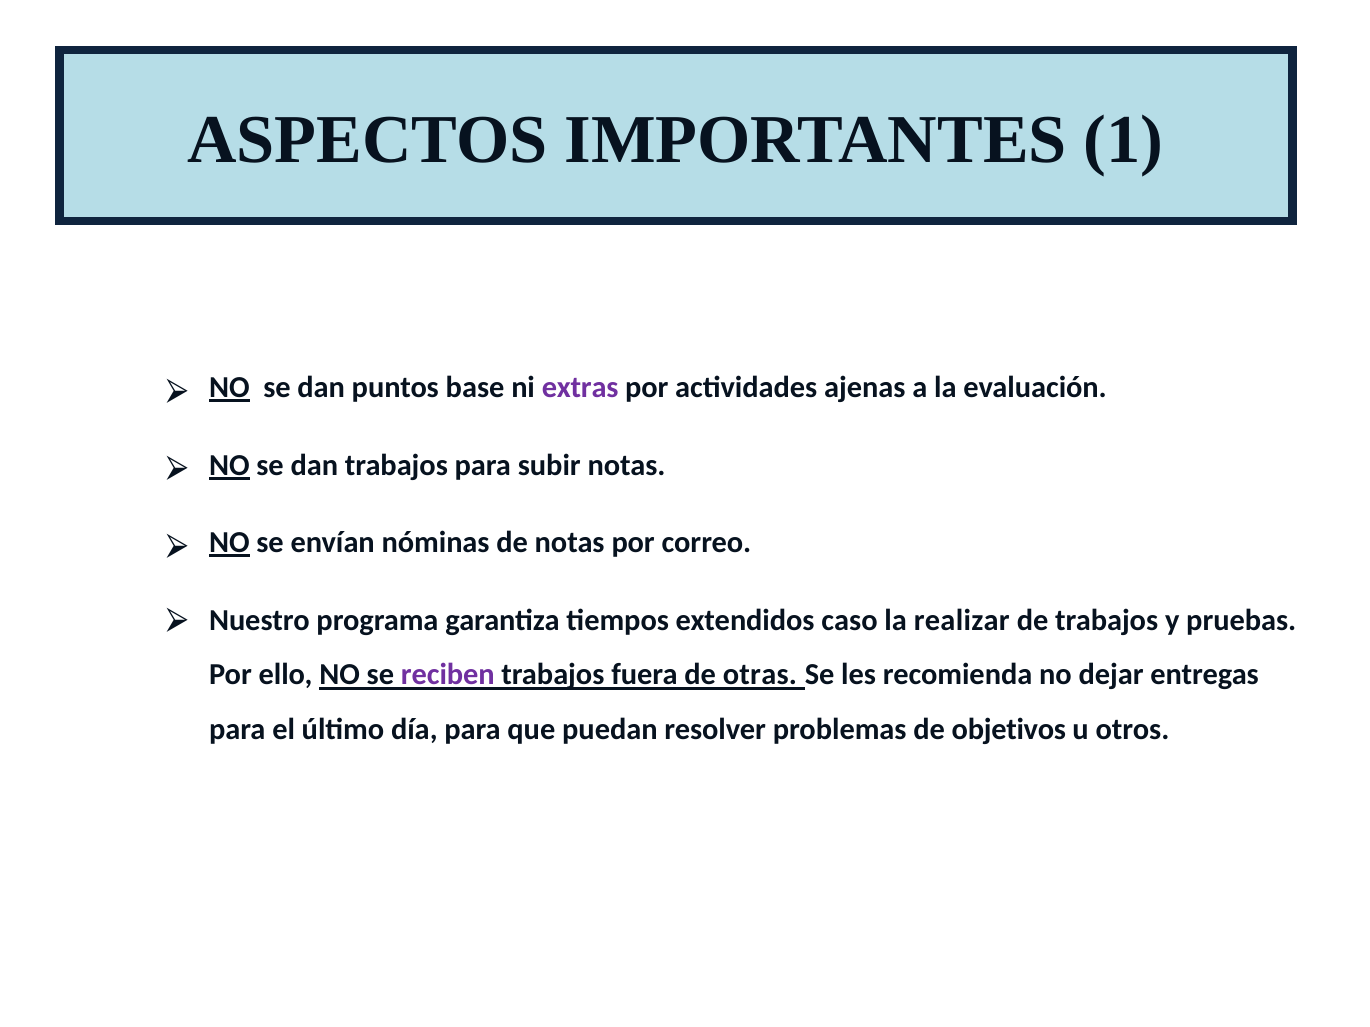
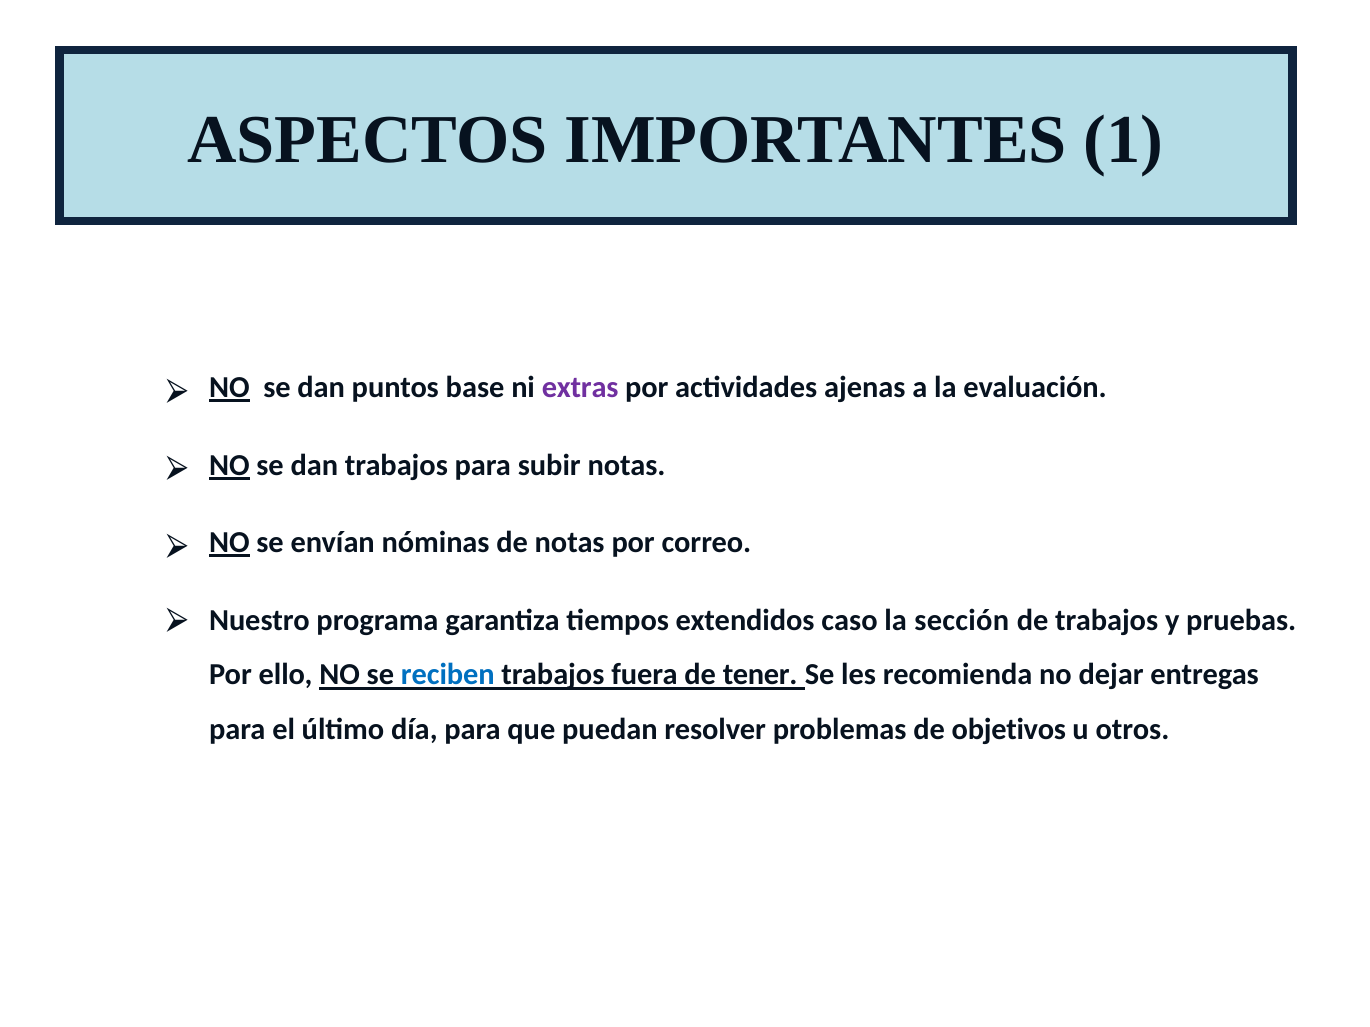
realizar: realizar -> sección (962, 620)
reciben colour: purple -> blue (448, 675)
otras: otras -> tener (760, 675)
